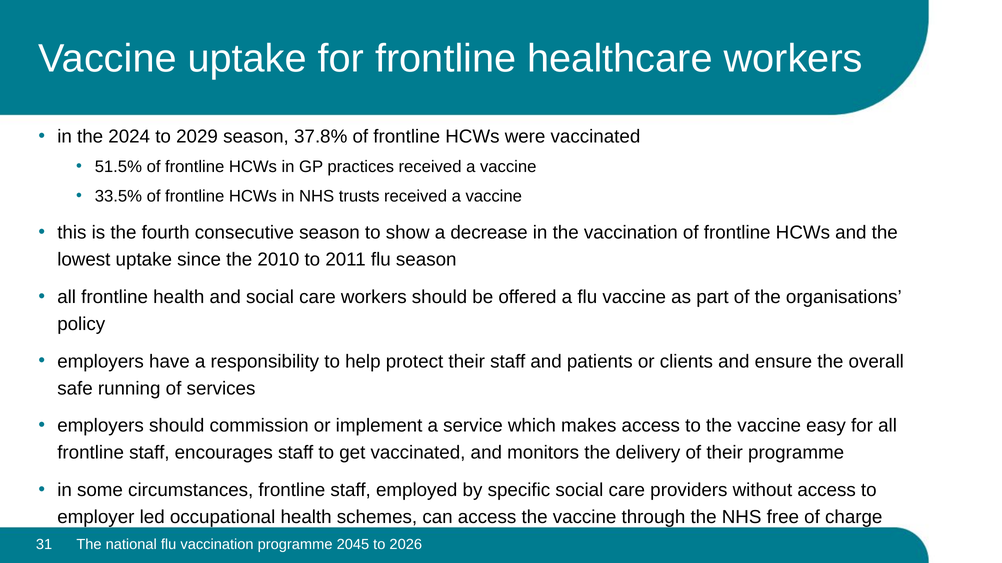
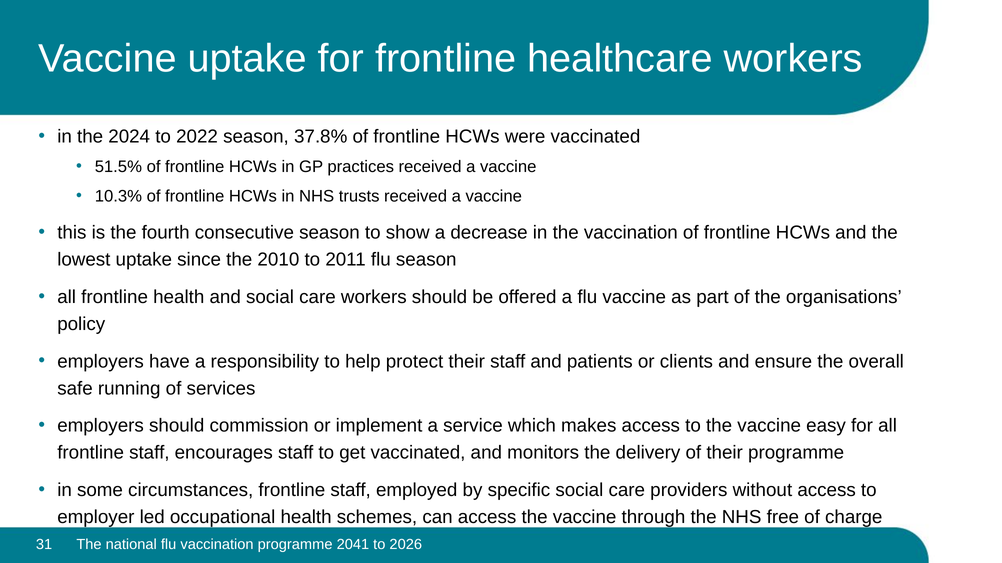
2029: 2029 -> 2022 (197, 137)
33.5%: 33.5% -> 10.3% (118, 196)
2045: 2045 -> 2041 (353, 545)
